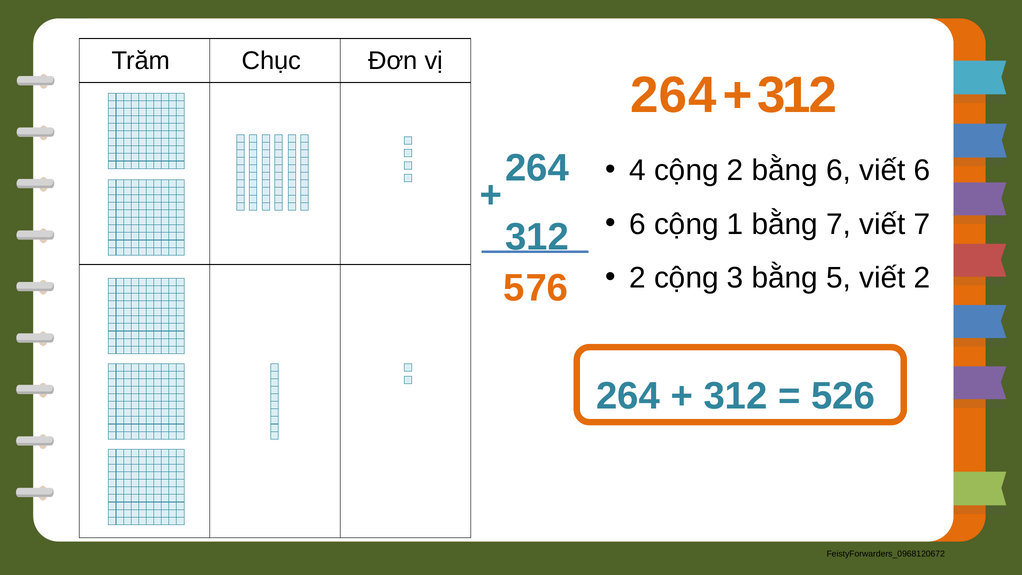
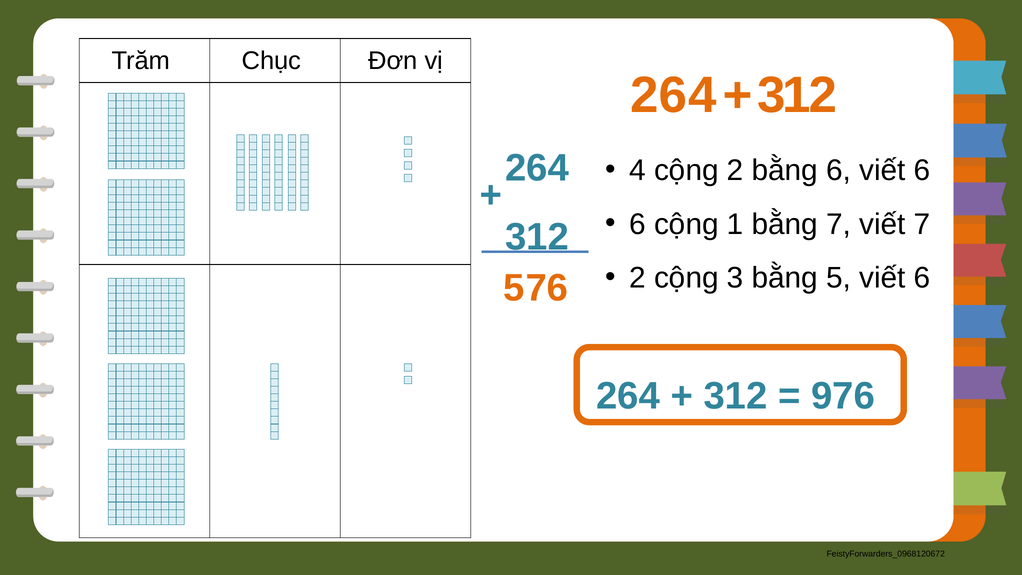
5 viết 2: 2 -> 6 (922, 278)
526: 526 -> 976 (843, 396)
